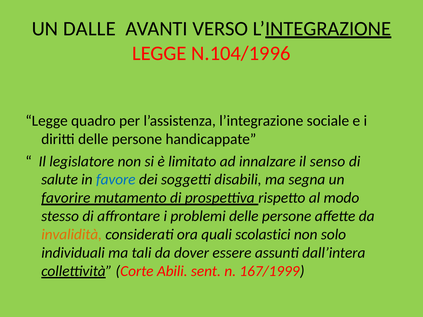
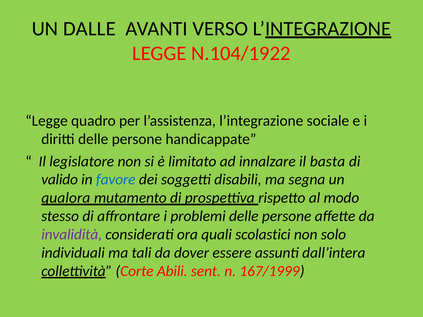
N.104/1996: N.104/1996 -> N.104/1922 (241, 53)
senso: senso -> basta (328, 161)
salute: salute -> valido (60, 180)
favorire: favorire -> qualora (66, 198)
invalidità colour: orange -> purple (72, 235)
